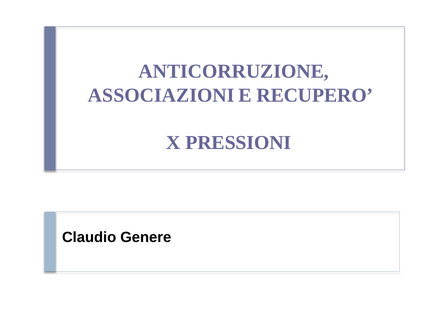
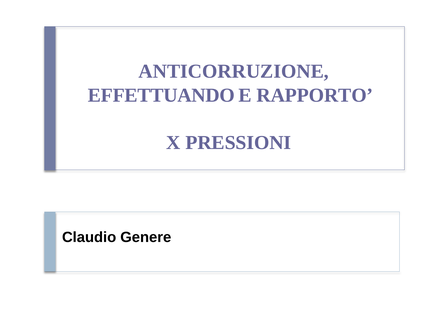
ASSOCIAZIONI: ASSOCIAZIONI -> EFFETTUANDO (161, 95)
RECUPERO: RECUPERO -> RAPPORTO (315, 95)
